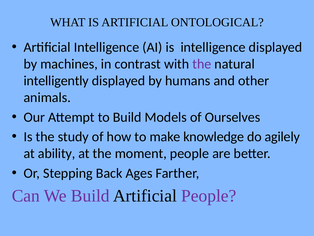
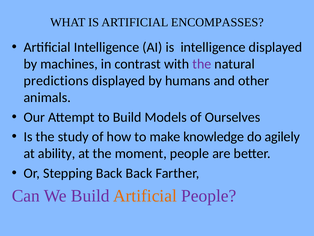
ONTOLOGICAL: ONTOLOGICAL -> ENCOMPASSES (217, 22)
intelligently: intelligently -> predictions (56, 81)
Back Ages: Ages -> Back (139, 173)
Artificial colour: black -> orange (145, 195)
